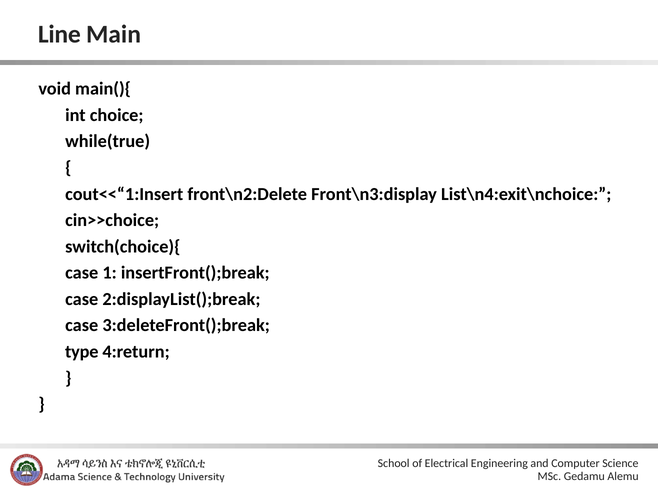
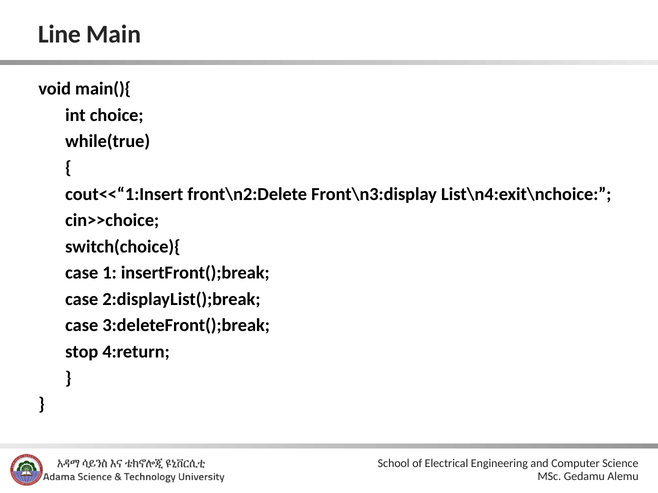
type: type -> stop (82, 352)
